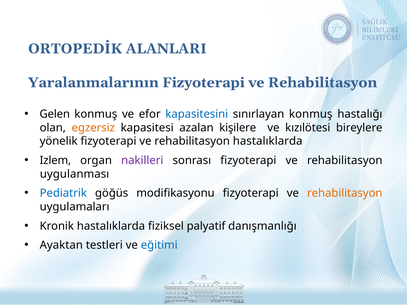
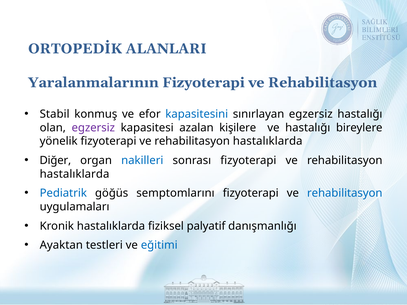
Gelen: Gelen -> Stabil (55, 114)
sınırlayan konmuş: konmuş -> egzersiz (311, 114)
egzersiz colour: orange -> purple (93, 128)
ve kızılötesi: kızılötesi -> hastalığı (308, 128)
Izlem: Izlem -> Diğer (55, 161)
nakilleri colour: purple -> blue (142, 161)
uygulanması: uygulanması -> hastalıklarda (75, 174)
modifikasyonu: modifikasyonu -> semptomlarını (175, 193)
rehabilitasyon colour: orange -> blue (345, 193)
